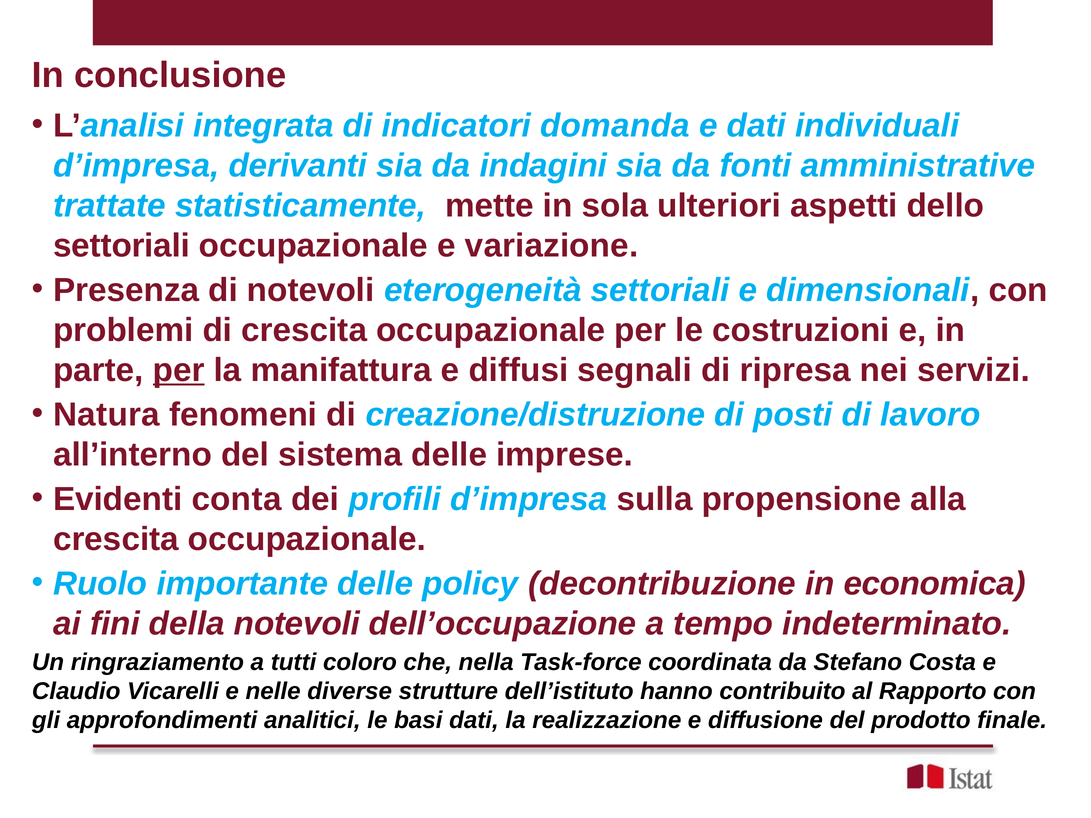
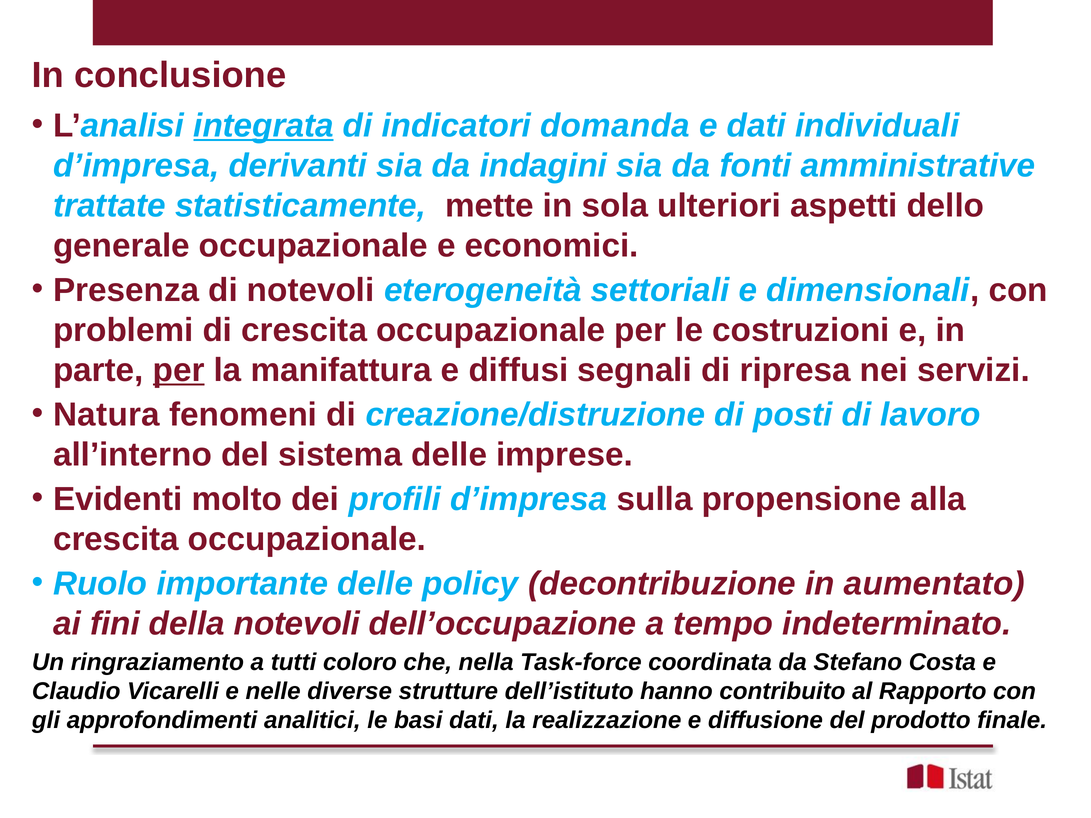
integrata underline: none -> present (264, 126)
settoriali: settoriali -> generale (121, 246)
variazione: variazione -> economici (552, 246)
conta: conta -> molto (237, 499)
economica: economica -> aumentato (934, 584)
